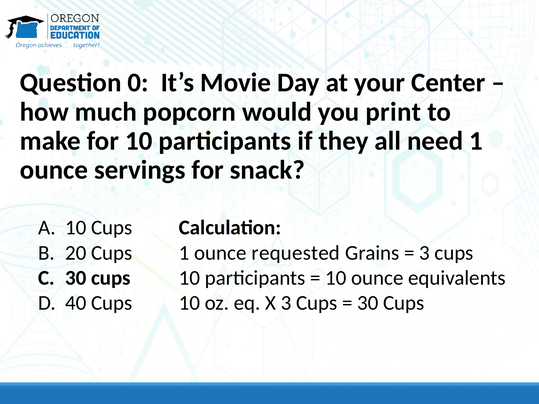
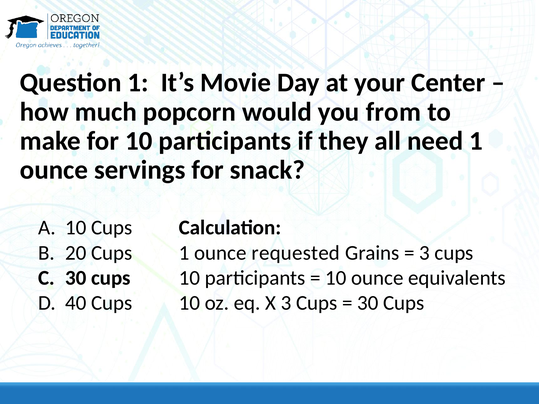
Question 0: 0 -> 1 (138, 83)
print: print -> from (393, 112)
